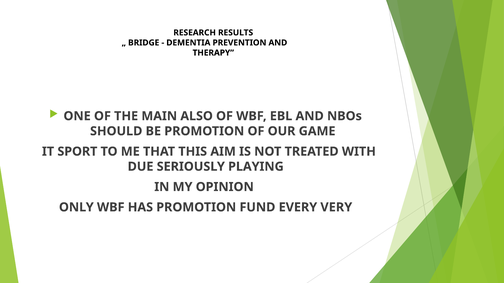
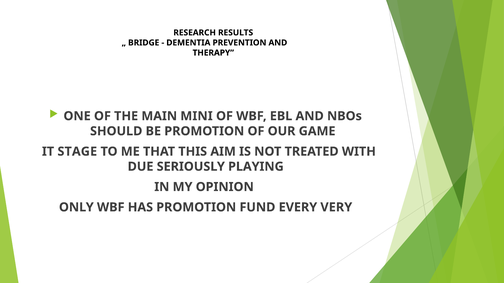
ALSO: ALSO -> MINI (197, 116)
SPORT: SPORT -> STAGE (77, 152)
